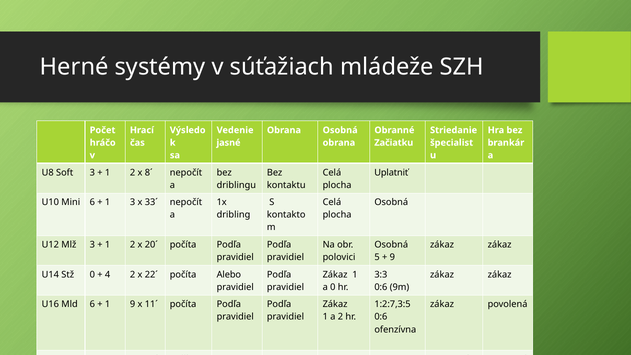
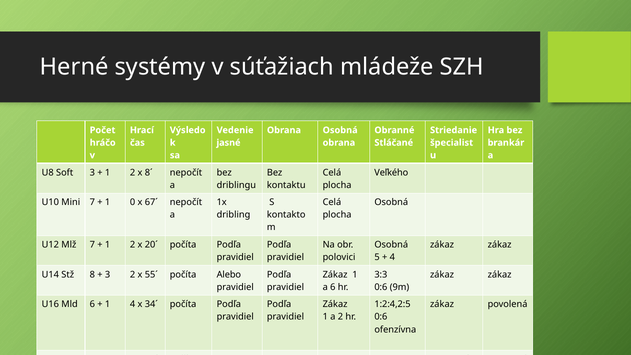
Začiatku: Začiatku -> Stláčané (394, 143)
Uplatniť: Uplatniť -> Veľkého (391, 172)
Mini 6: 6 -> 7 (92, 202)
1 3: 3 -> 0 (133, 202)
33´: 33´ -> 67´ (151, 202)
Mlž 3: 3 -> 7 (92, 245)
9: 9 -> 4 (392, 257)
Stž 0: 0 -> 8 (92, 275)
4: 4 -> 3 (108, 275)
22´: 22´ -> 55´ (151, 275)
a 0: 0 -> 6 (333, 287)
1 9: 9 -> 4 (133, 304)
11´: 11´ -> 34´ (151, 304)
1:2:7,3:5: 1:2:7,3:5 -> 1:2:4,2:5 (392, 304)
